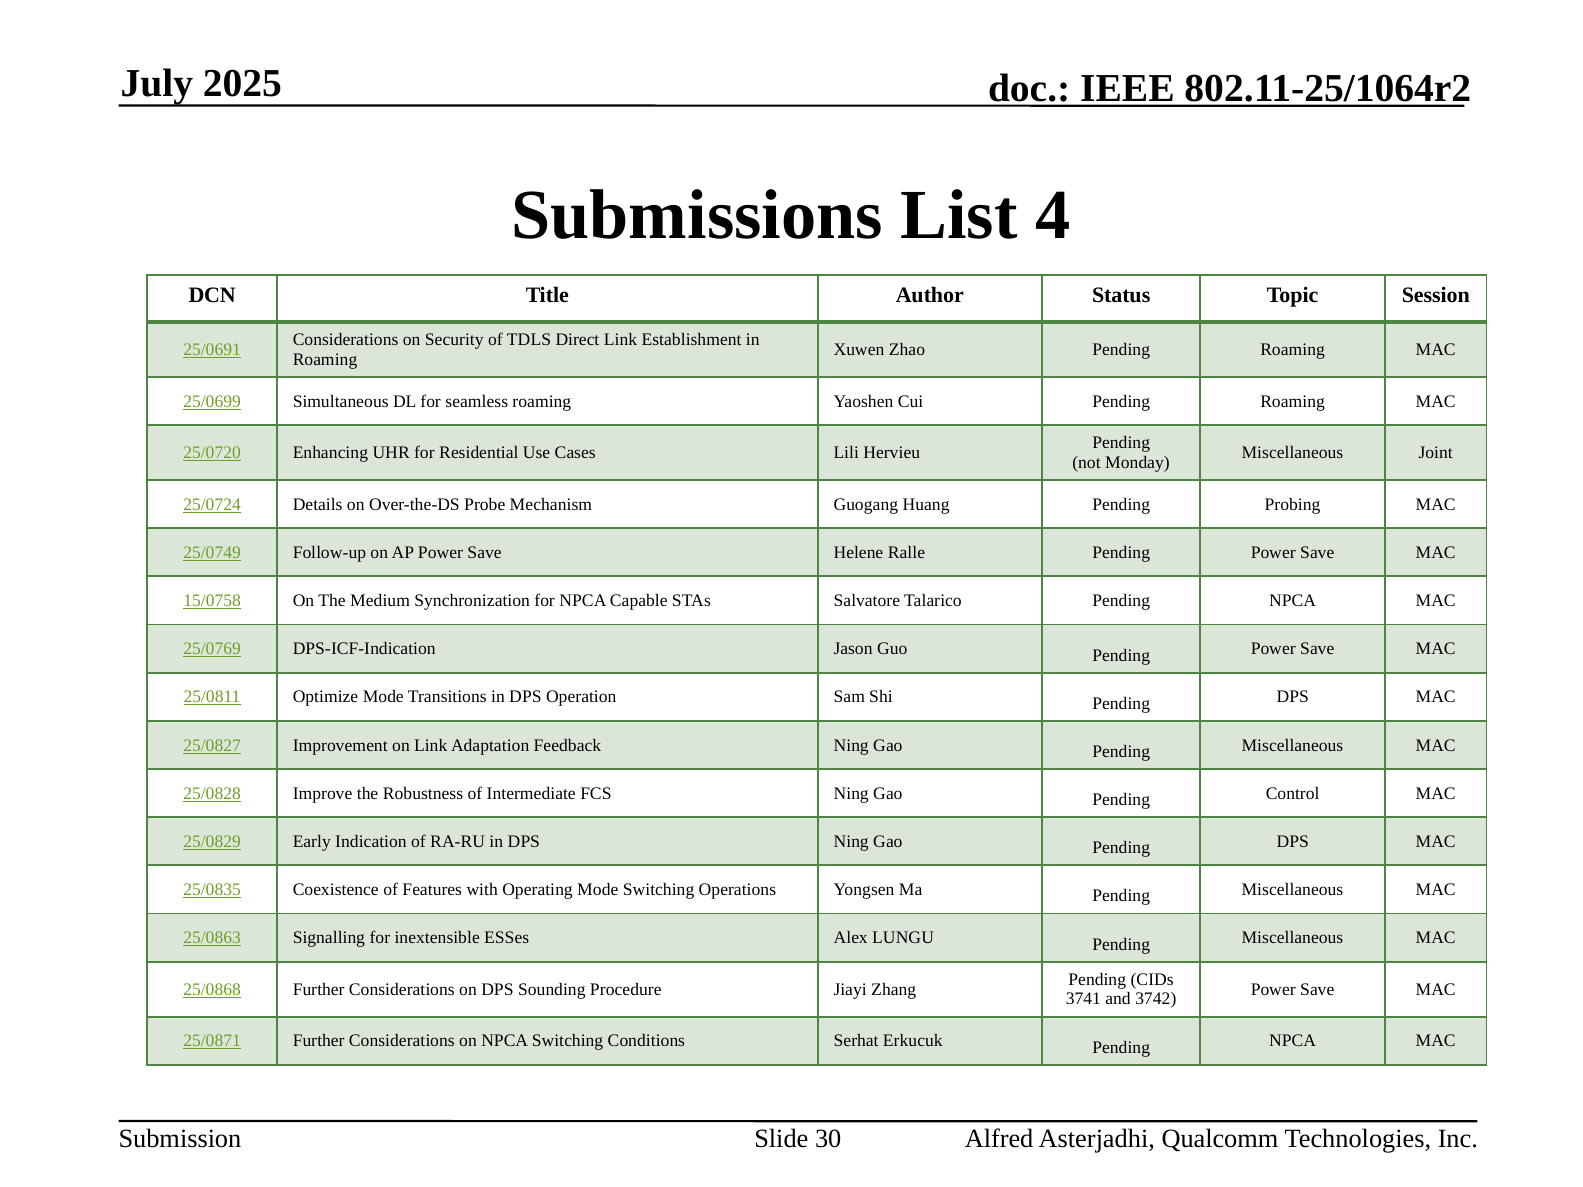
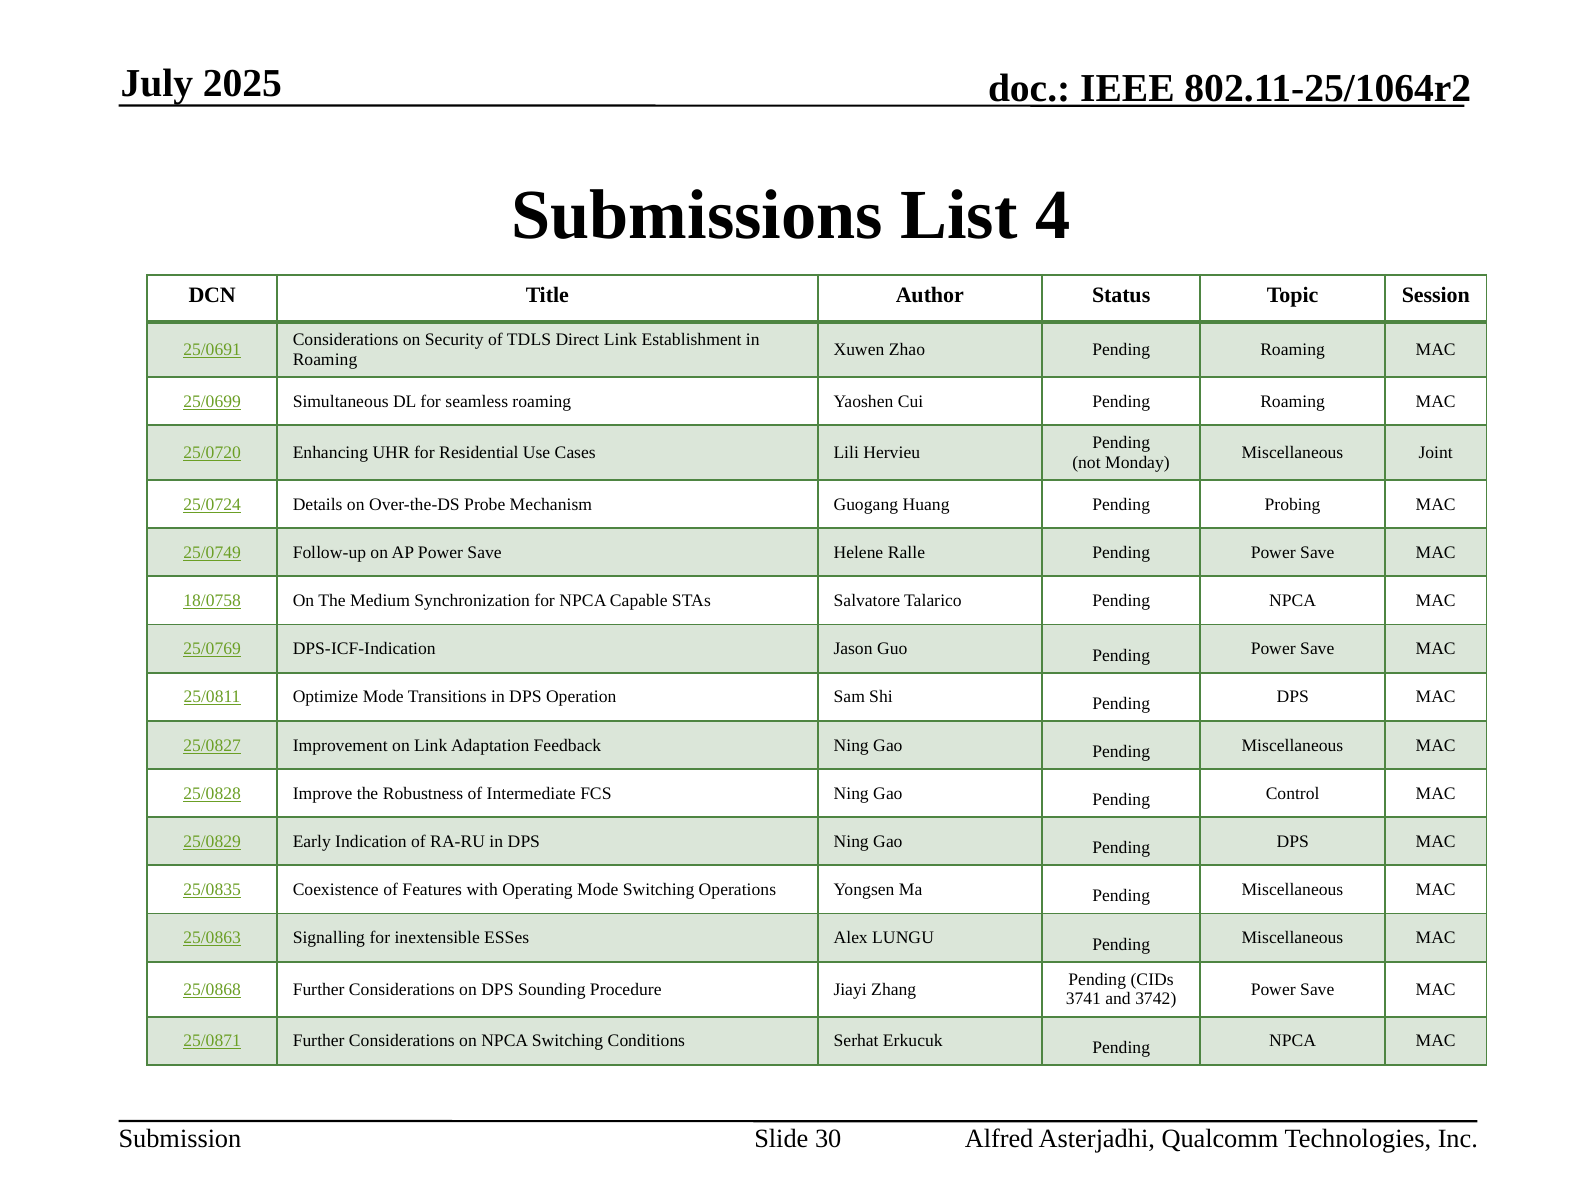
15/0758: 15/0758 -> 18/0758 (212, 601)
